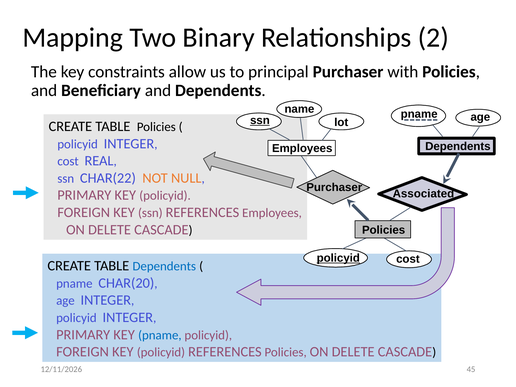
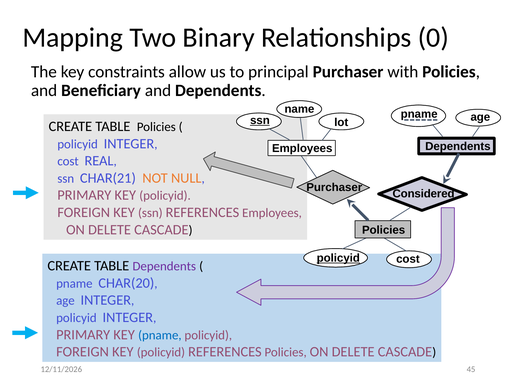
2: 2 -> 0 (433, 37)
CHAR(22: CHAR(22 -> CHAR(21 (108, 178)
Associated: Associated -> Considered (424, 194)
Dependents colour: blue -> purple (164, 266)
